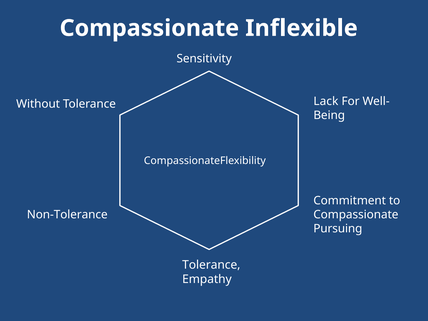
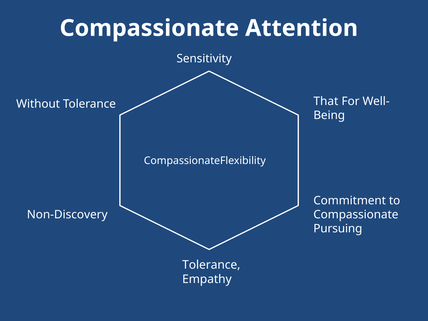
Inflexible: Inflexible -> Attention (302, 28)
Lack: Lack -> That (326, 101)
Non-Tolerance: Non-Tolerance -> Non-Discovery (67, 215)
